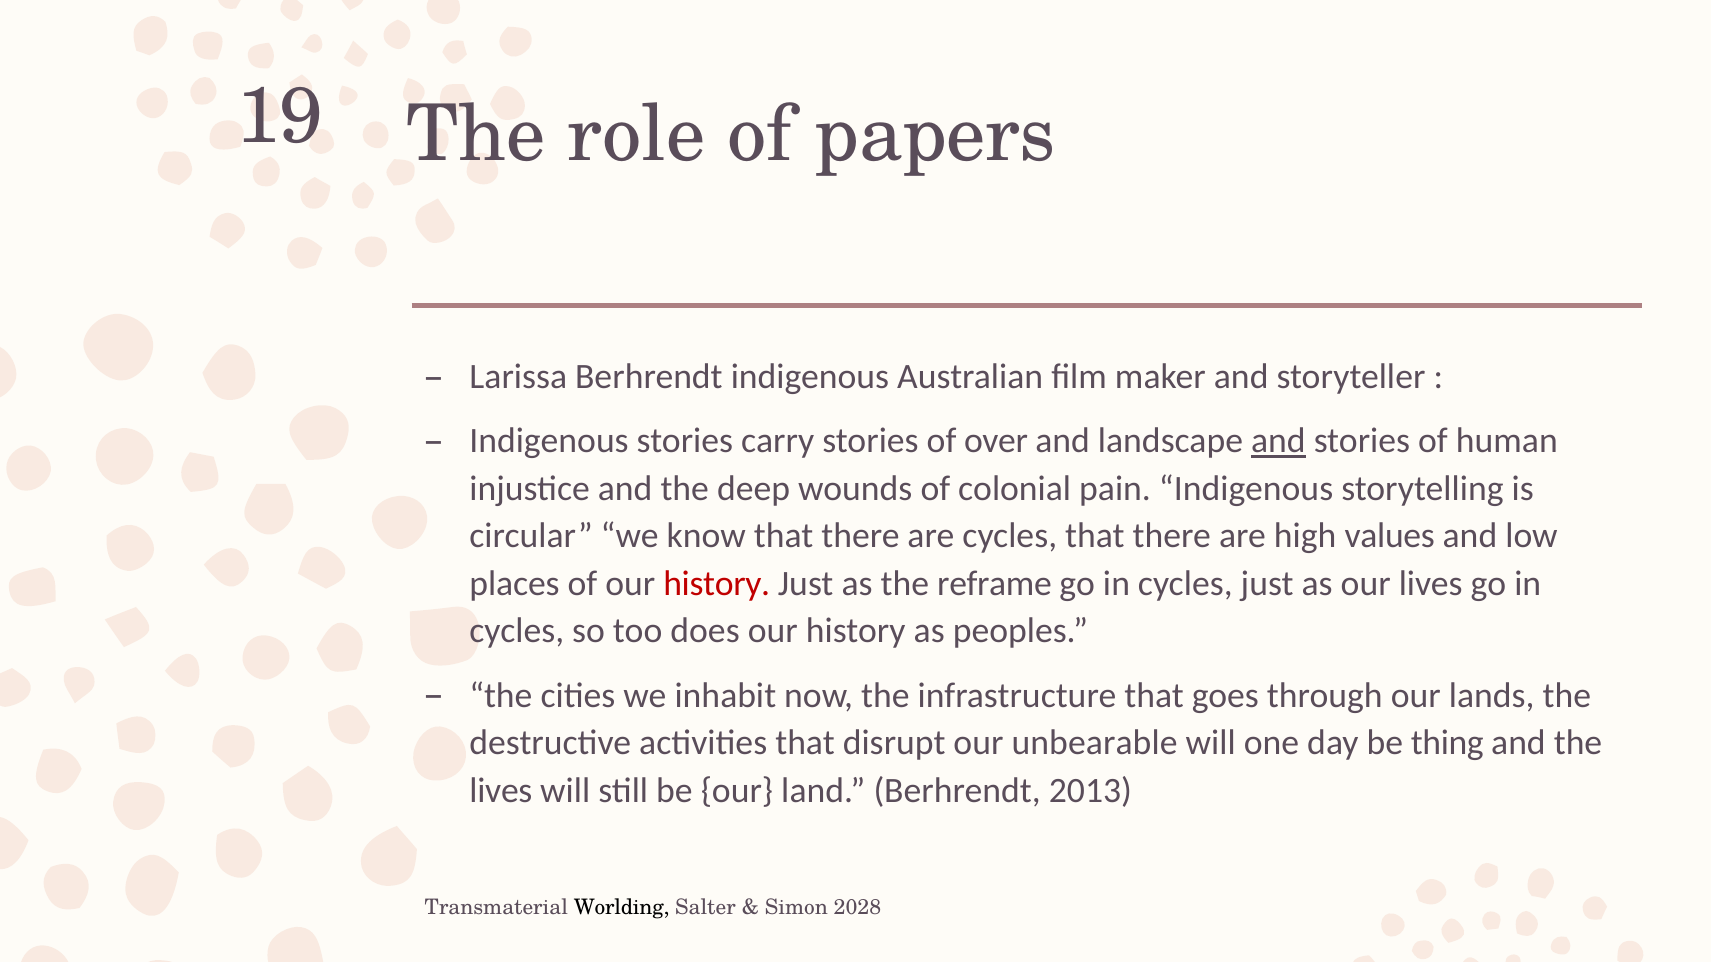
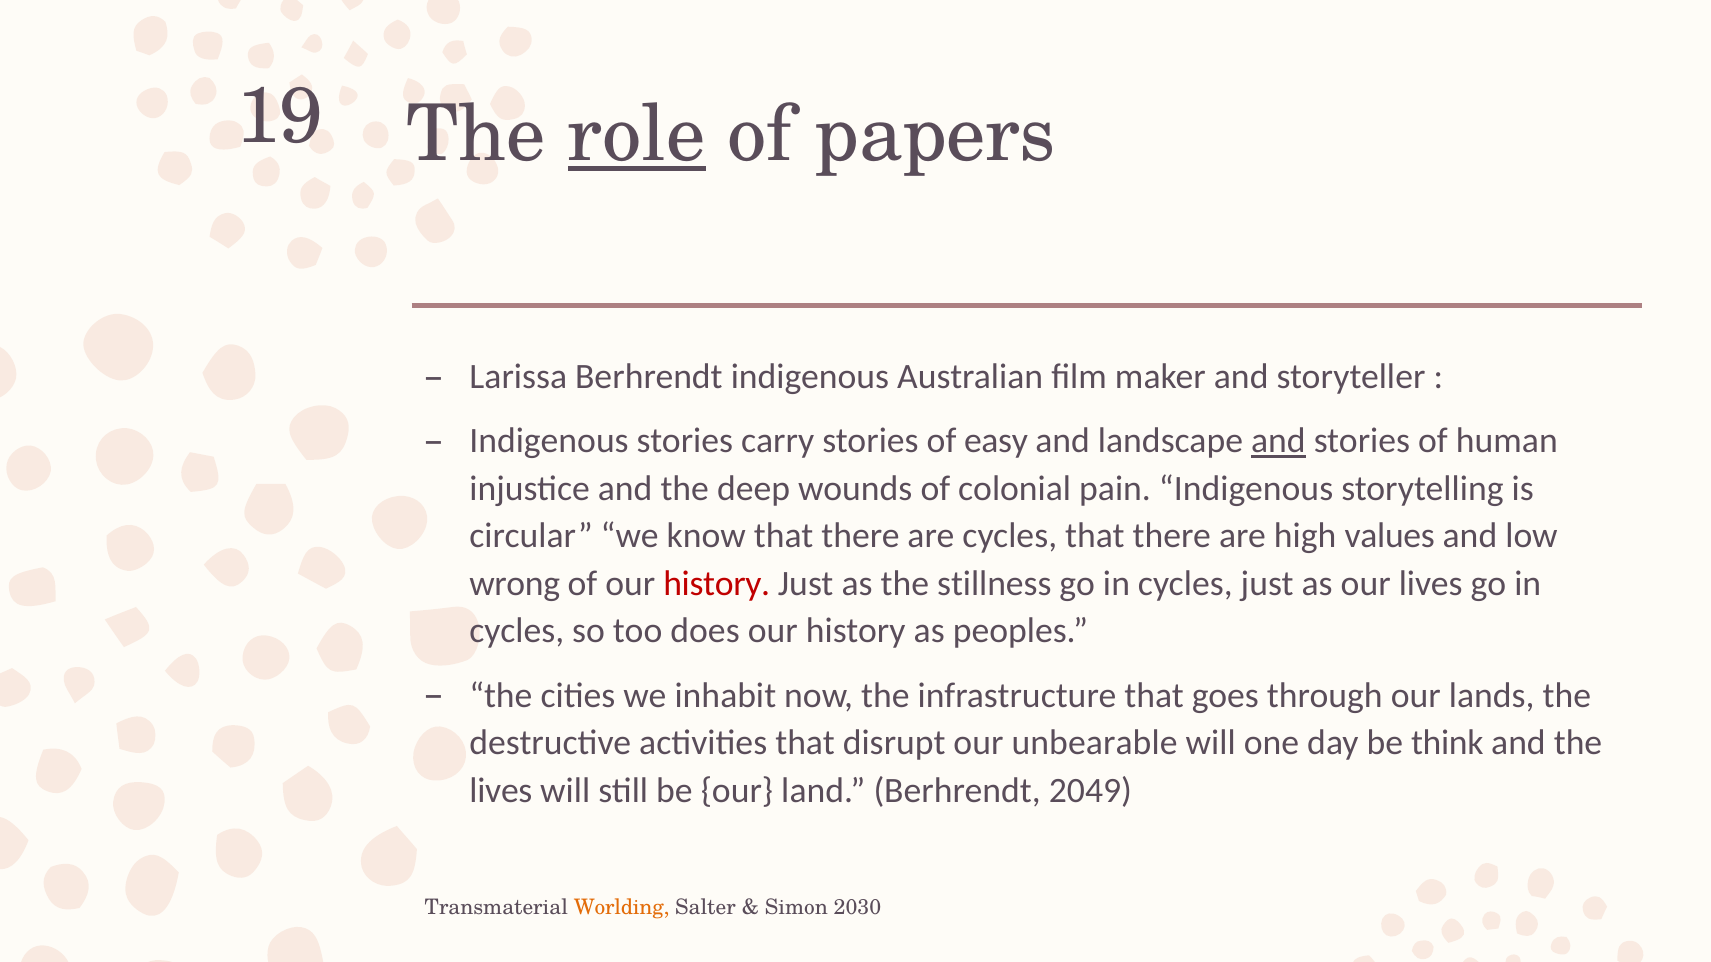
role underline: none -> present (637, 135)
over: over -> easy (996, 441)
places: places -> wrong (515, 584)
reframe: reframe -> stillness (994, 584)
thing: thing -> think (1447, 743)
2013: 2013 -> 2049 (1090, 791)
Worlding colour: black -> orange (622, 908)
2028: 2028 -> 2030 (857, 908)
